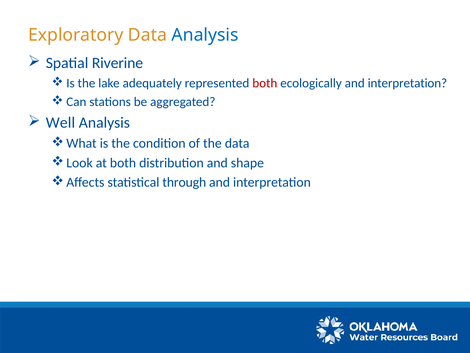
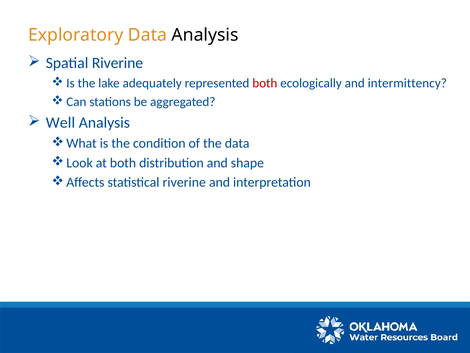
Analysis colour: blue -> black (205, 35)
ecologically and interpretation: interpretation -> intermittency (407, 83)
statistical through: through -> riverine (184, 182)
